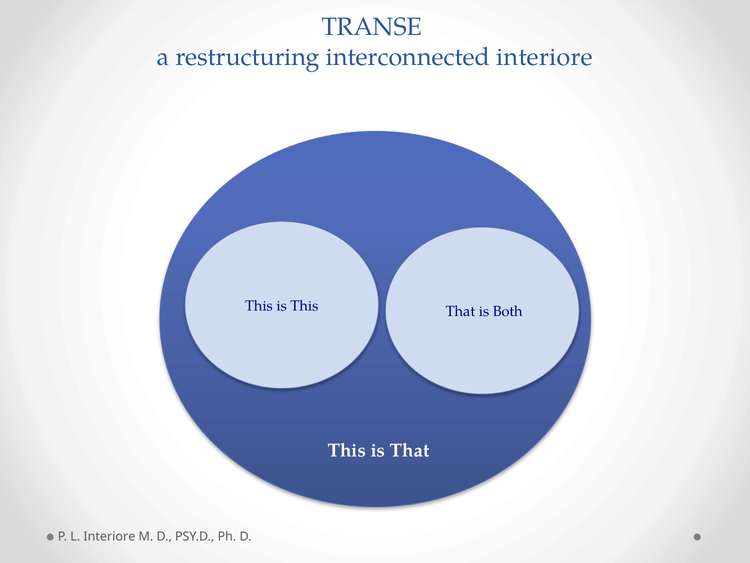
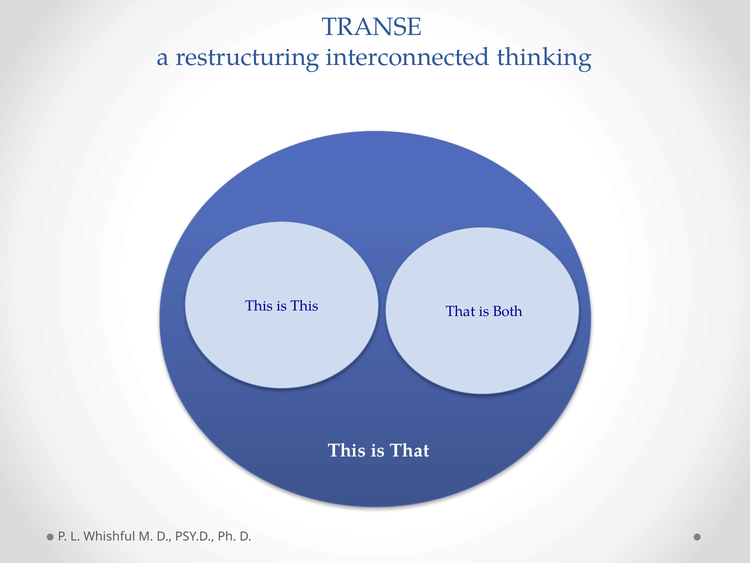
interconnected interiore: interiore -> thinking (544, 57)
L Interiore: Interiore -> Whishful (109, 536)
